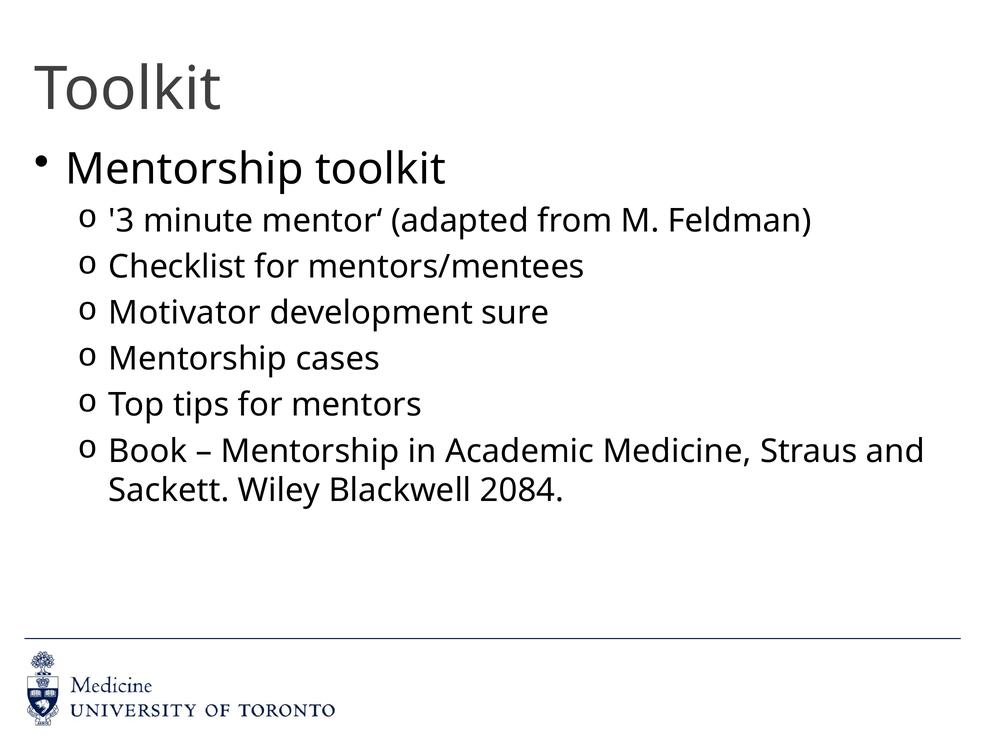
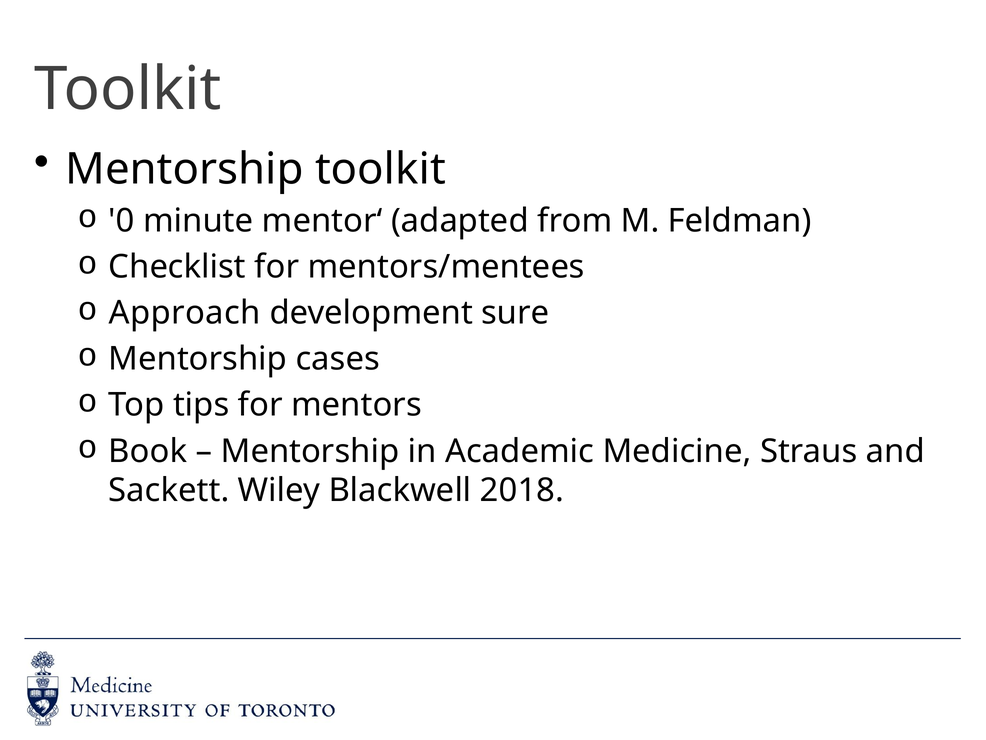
3: 3 -> 0 (122, 221)
Motivator: Motivator -> Approach (185, 313)
2084: 2084 -> 2018 (522, 490)
